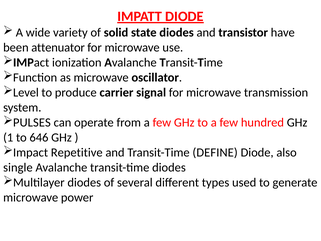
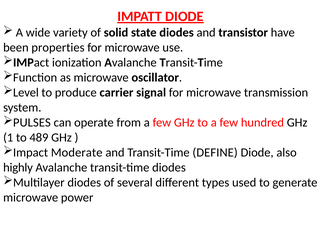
attenuator: attenuator -> properties (58, 47)
646: 646 -> 489 (39, 137)
Repetitive: Repetitive -> Moderate (77, 152)
single: single -> highly (18, 167)
